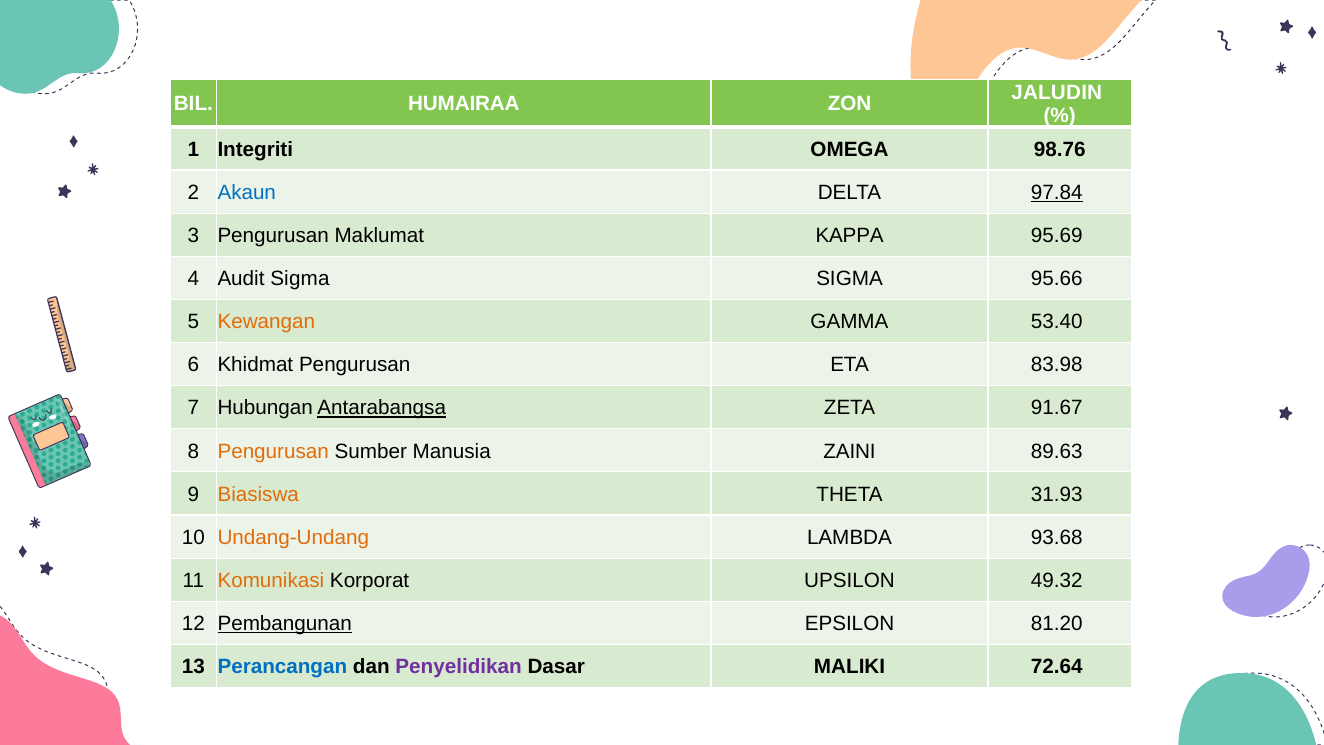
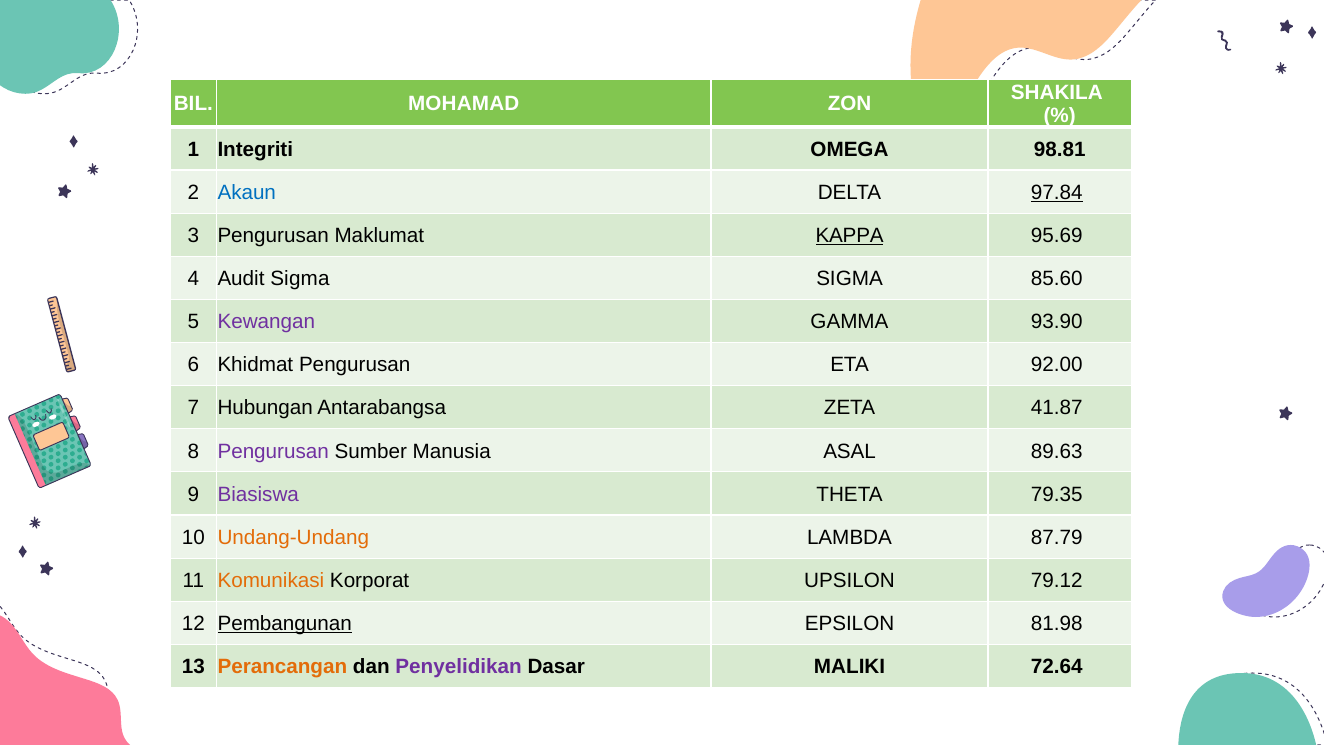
JALUDIN: JALUDIN -> SHAKILA (1057, 93)
HUMAIRAA: HUMAIRAA -> MOHAMAD (464, 104)
98.76: 98.76 -> 98.81 (1060, 149)
KAPPA underline: none -> present (850, 235)
95.66: 95.66 -> 85.60 (1057, 279)
Kewangan colour: orange -> purple (266, 322)
53.40: 53.40 -> 93.90 (1057, 322)
83.98: 83.98 -> 92.00 (1057, 365)
Antarabangsa underline: present -> none (382, 408)
91.67: 91.67 -> 41.87 (1057, 408)
Pengurusan colour: orange -> purple (273, 451)
ZAINI: ZAINI -> ASAL (850, 451)
Biasiswa colour: orange -> purple (258, 494)
31.93: 31.93 -> 79.35 (1057, 494)
93.68: 93.68 -> 87.79 (1057, 537)
49.32: 49.32 -> 79.12 (1057, 580)
81.20: 81.20 -> 81.98 (1057, 624)
Perancangan colour: blue -> orange (282, 667)
